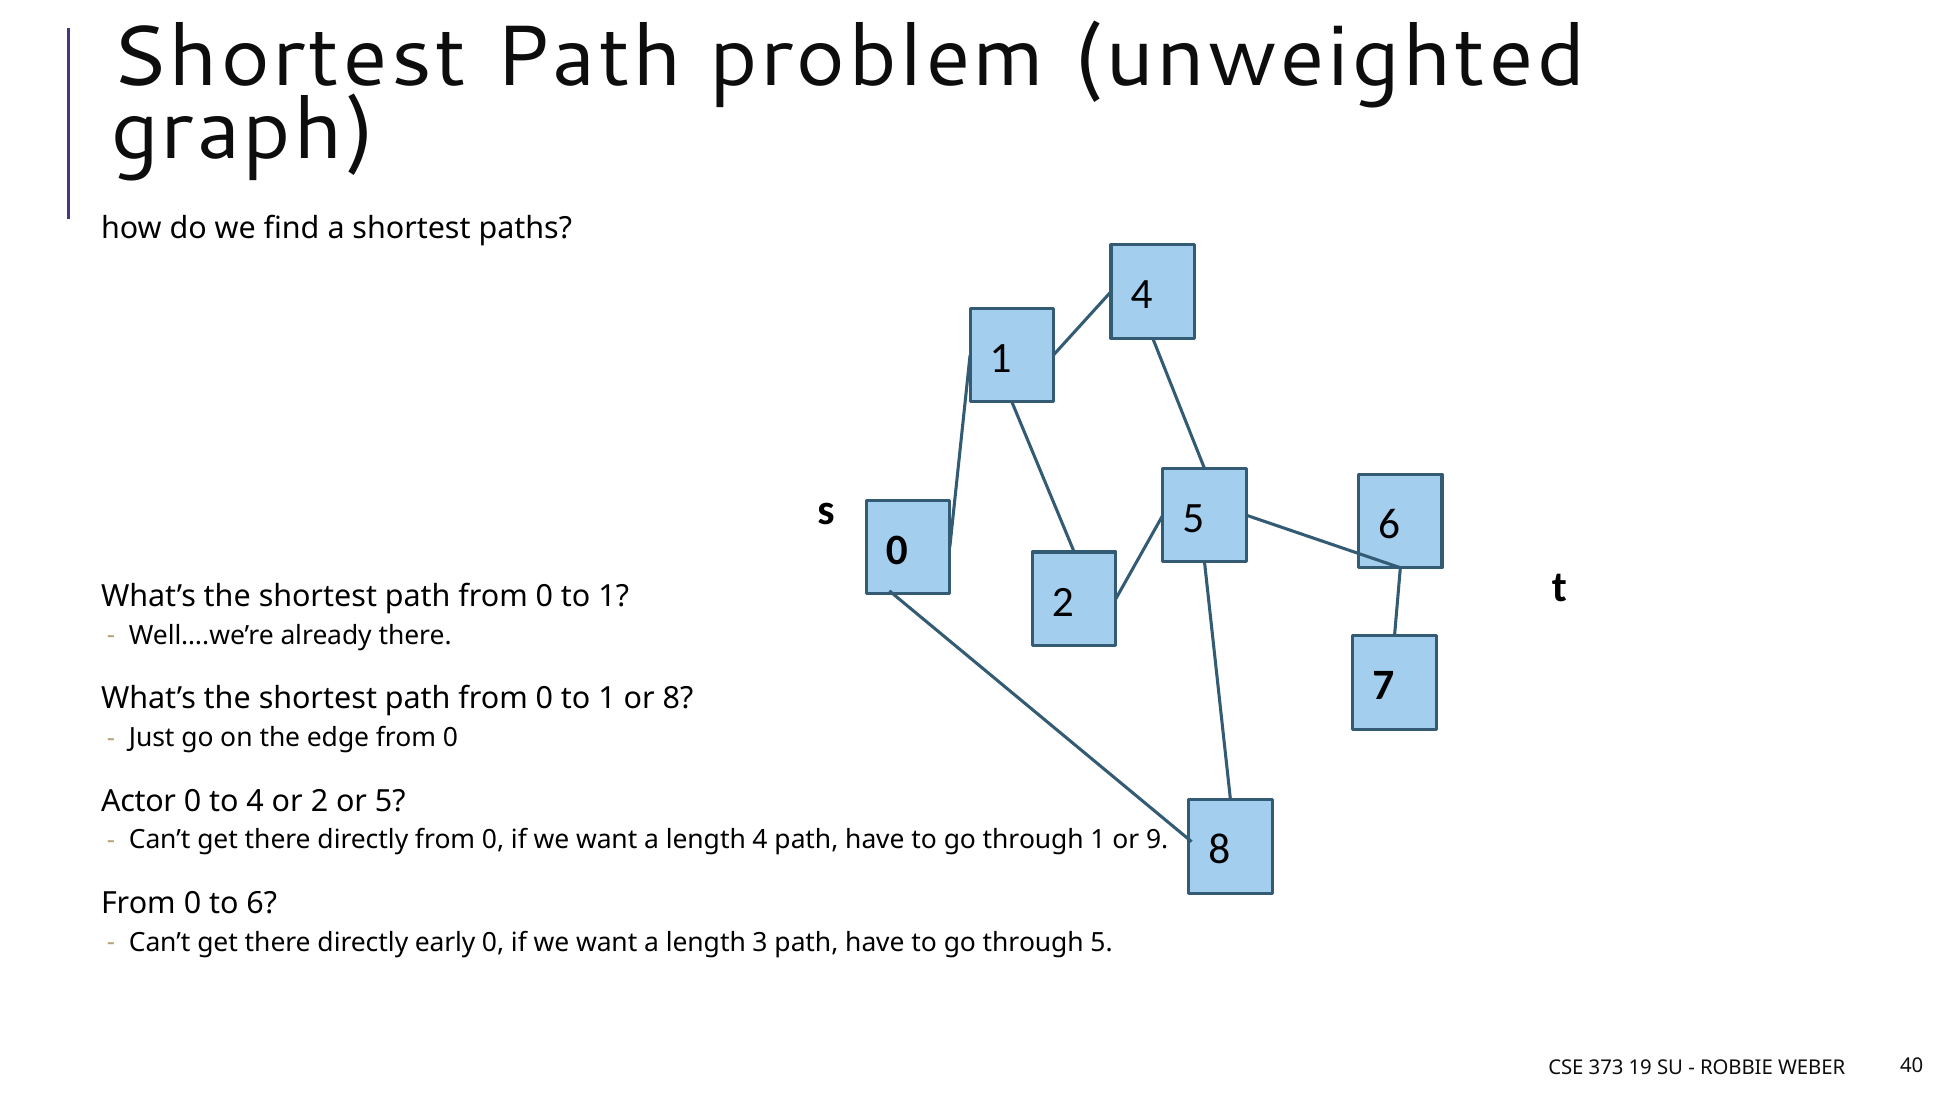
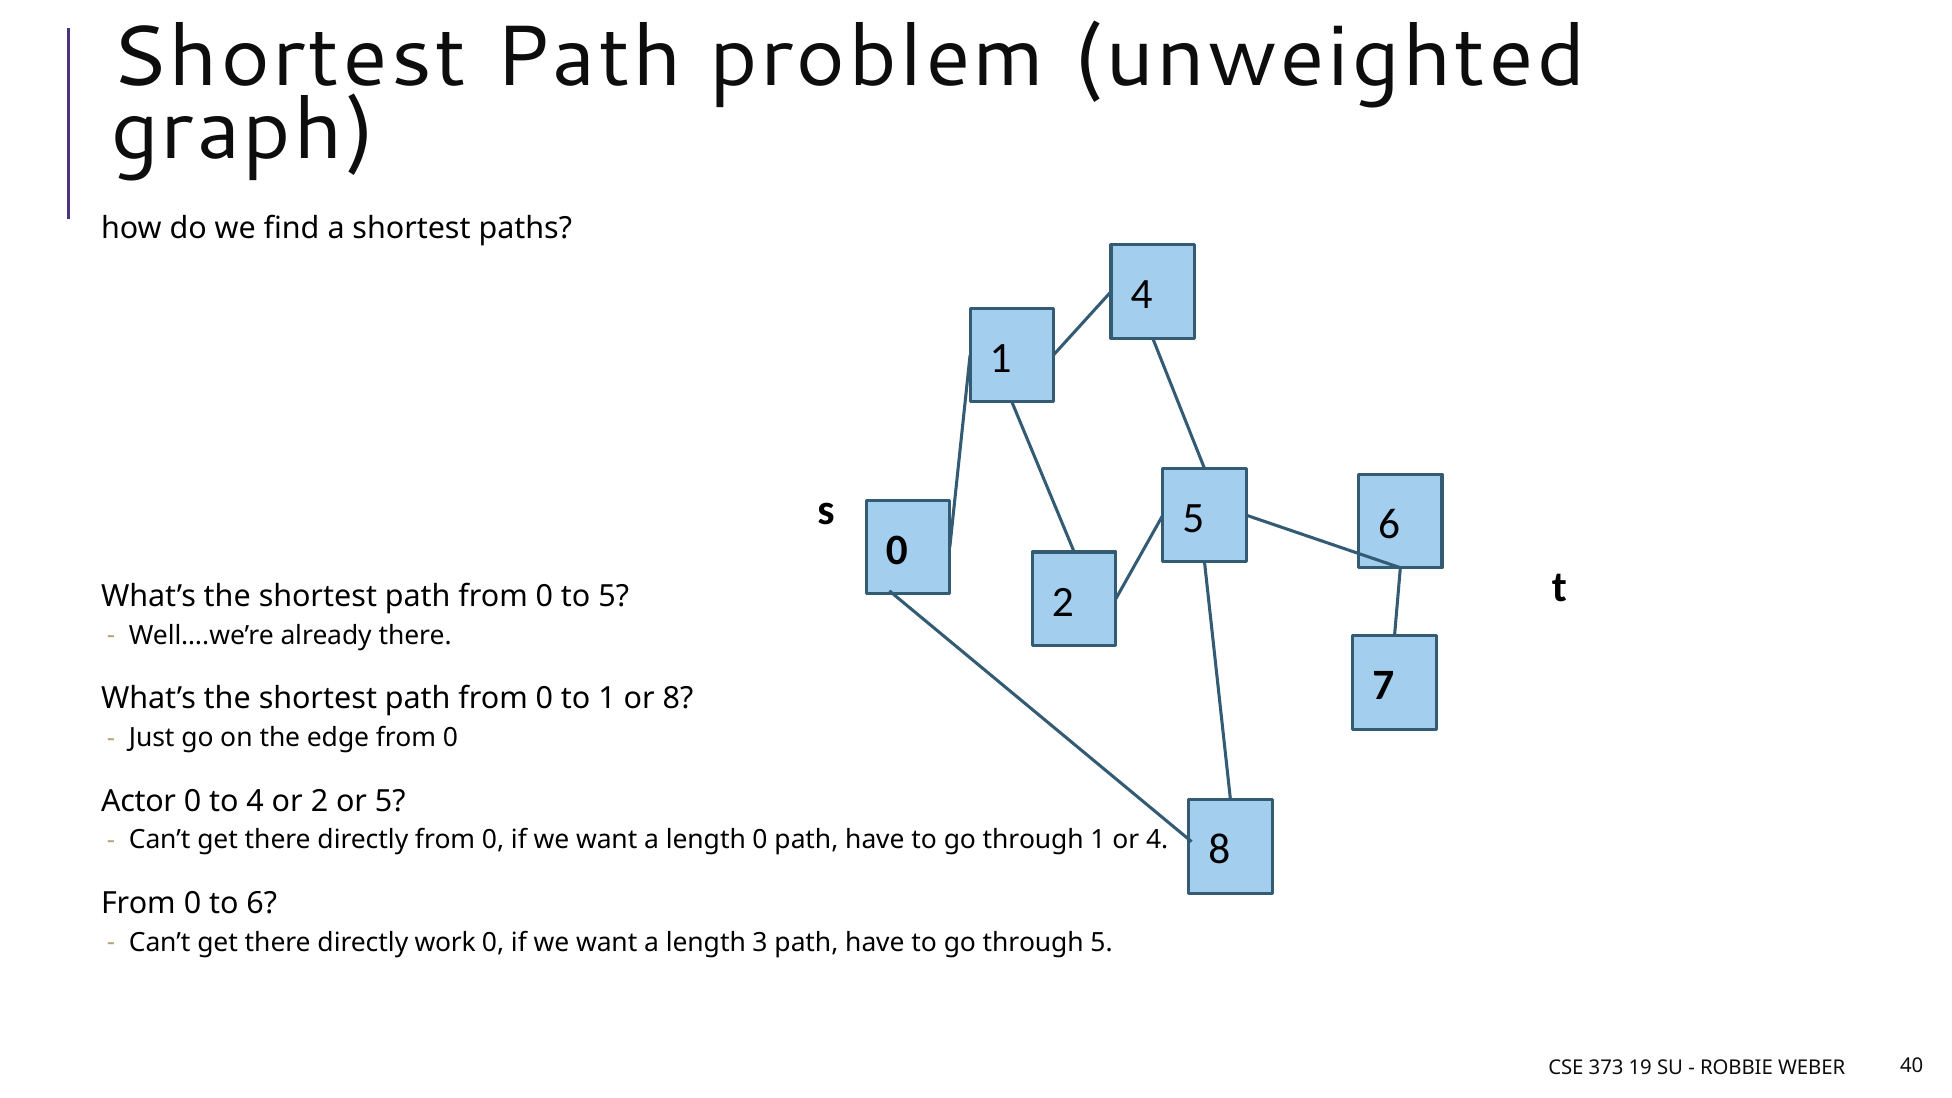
1: 1 -> 5 (614, 597)
length 4: 4 -> 0 (760, 840)
or 9: 9 -> 4 (1157, 840)
early: early -> work (445, 942)
